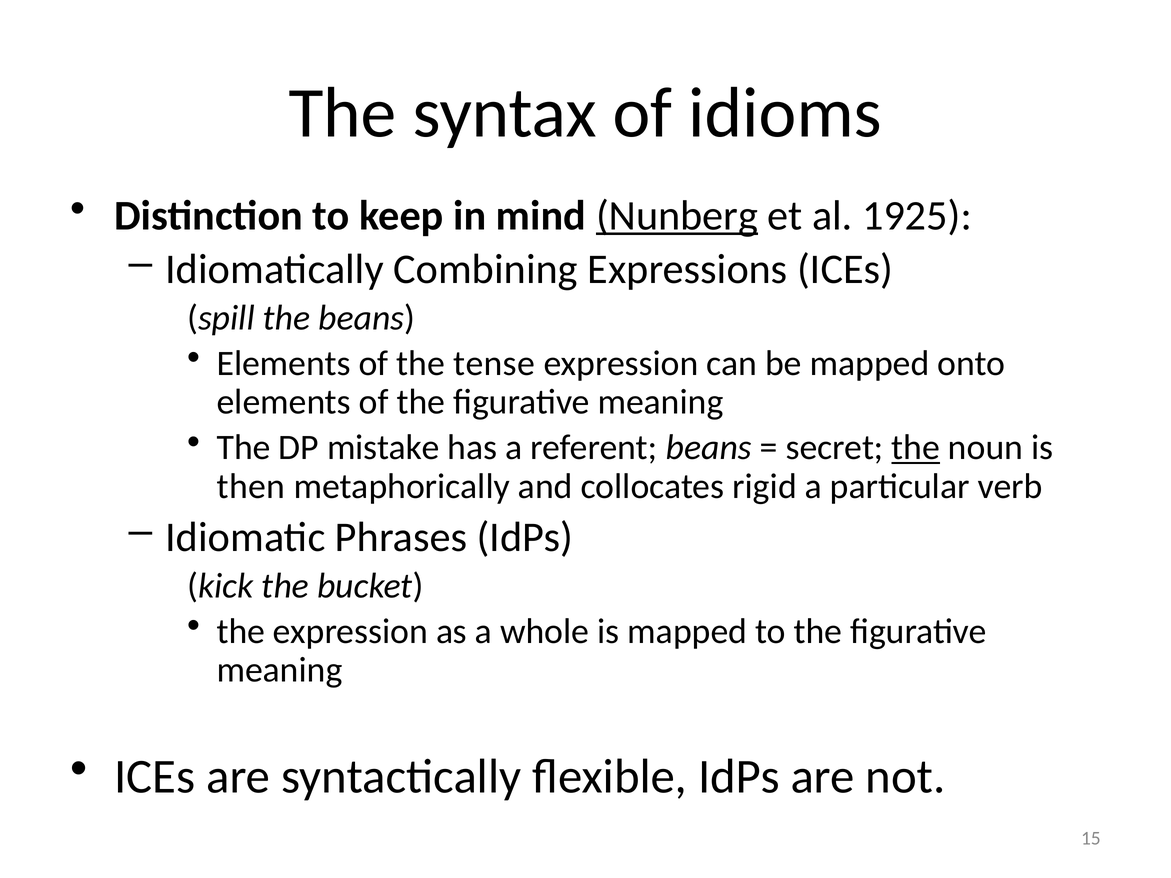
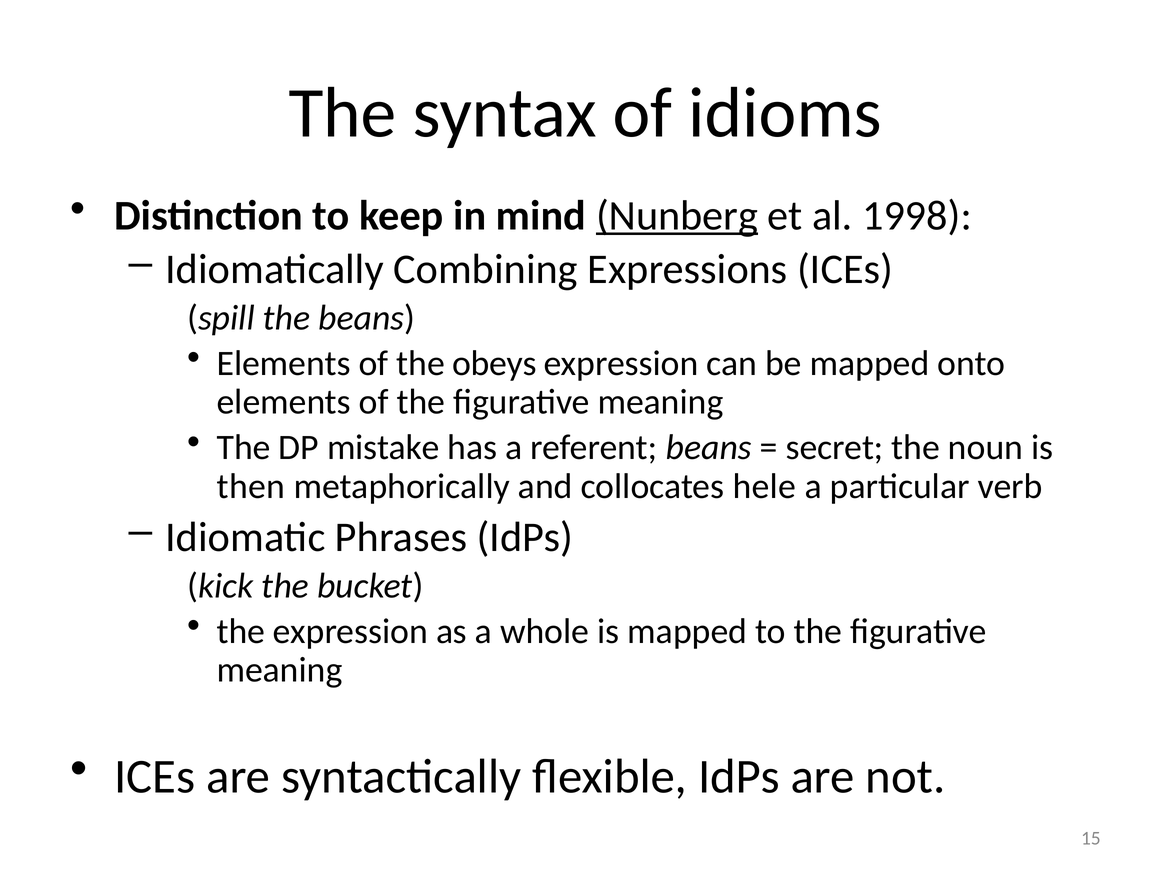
1925: 1925 -> 1998 (917, 216)
tense: tense -> obeys (494, 364)
the underline: present -> none (916, 448)
rigid: rigid -> hele (764, 486)
